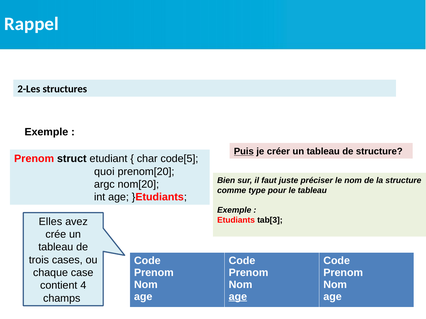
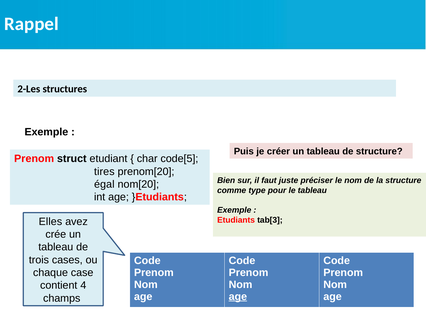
Puis underline: present -> none (244, 152)
quoi: quoi -> tires (104, 172)
argc: argc -> égal (104, 185)
